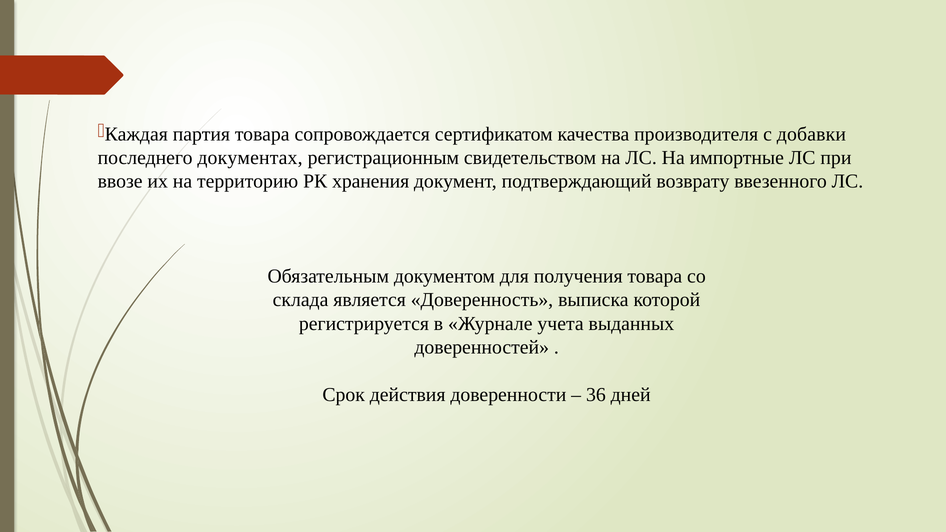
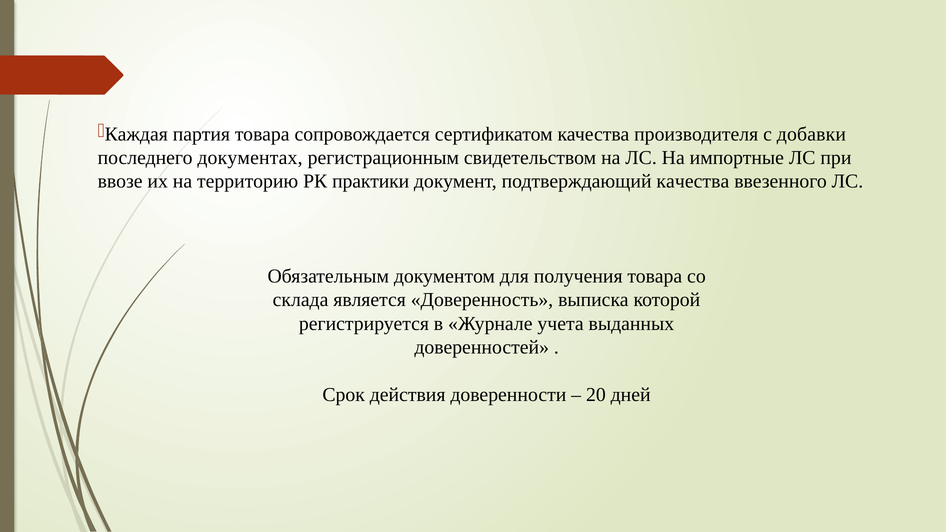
хранения: хранения -> практики (371, 181)
подтверждающий возврату: возврату -> качества (693, 181)
36: 36 -> 20 (596, 395)
